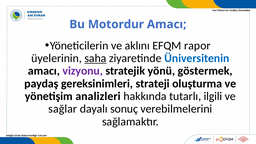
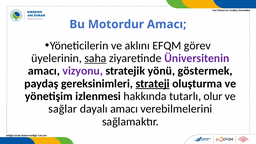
rapor: rapor -> görev (197, 46)
Üniversitenin colour: blue -> purple (197, 58)
strateji underline: none -> present (153, 84)
analizleri: analizleri -> izlenmesi (98, 96)
ilgili: ilgili -> olur (213, 96)
dayalı sonuç: sonuç -> amacı (124, 109)
